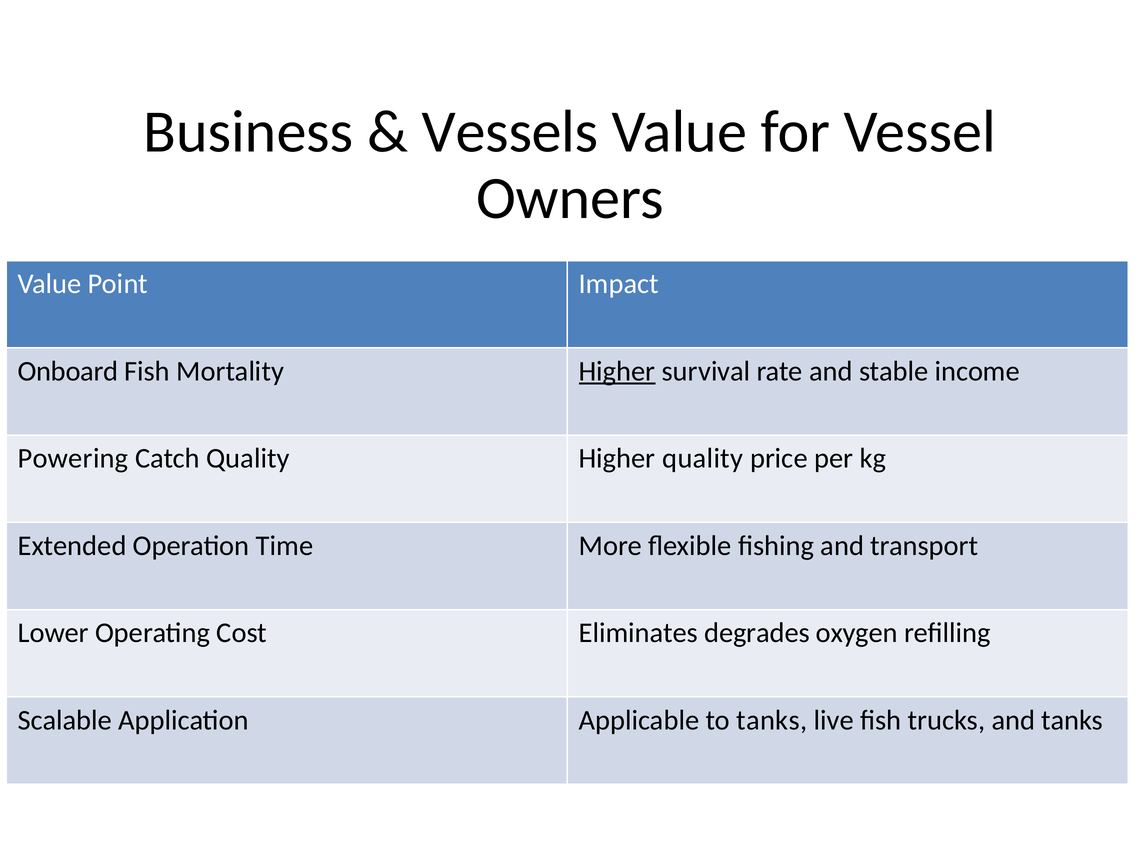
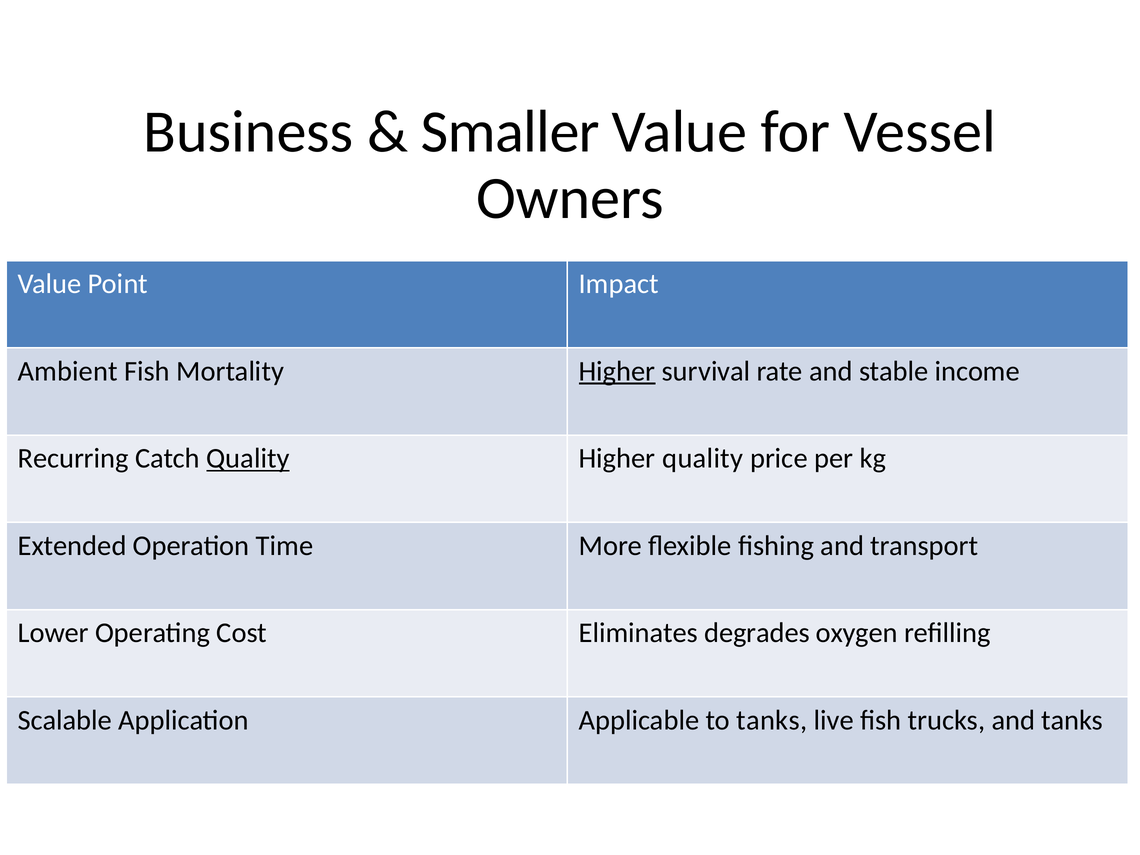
Vessels: Vessels -> Smaller (510, 132)
Onboard: Onboard -> Ambient (68, 371)
Powering: Powering -> Recurring (73, 459)
Quality underline: none -> present (248, 459)
